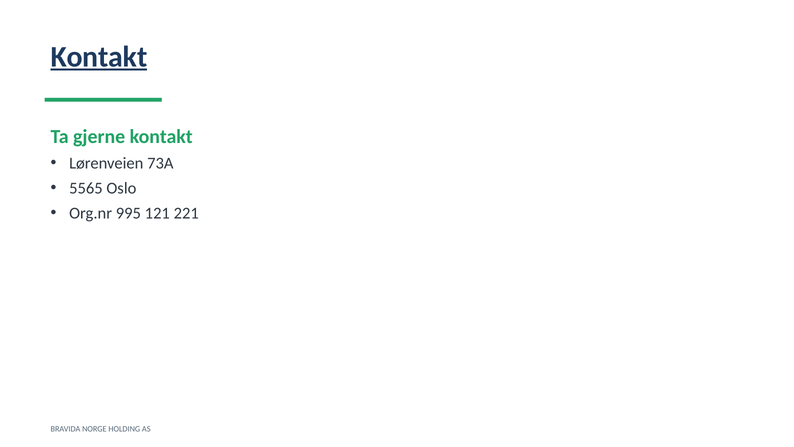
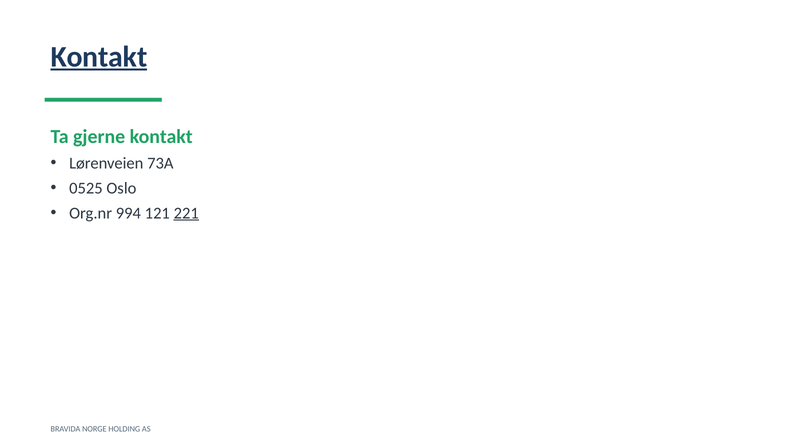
5565: 5565 -> 0525 (86, 188)
995: 995 -> 994 (128, 213)
221 underline: none -> present (186, 213)
